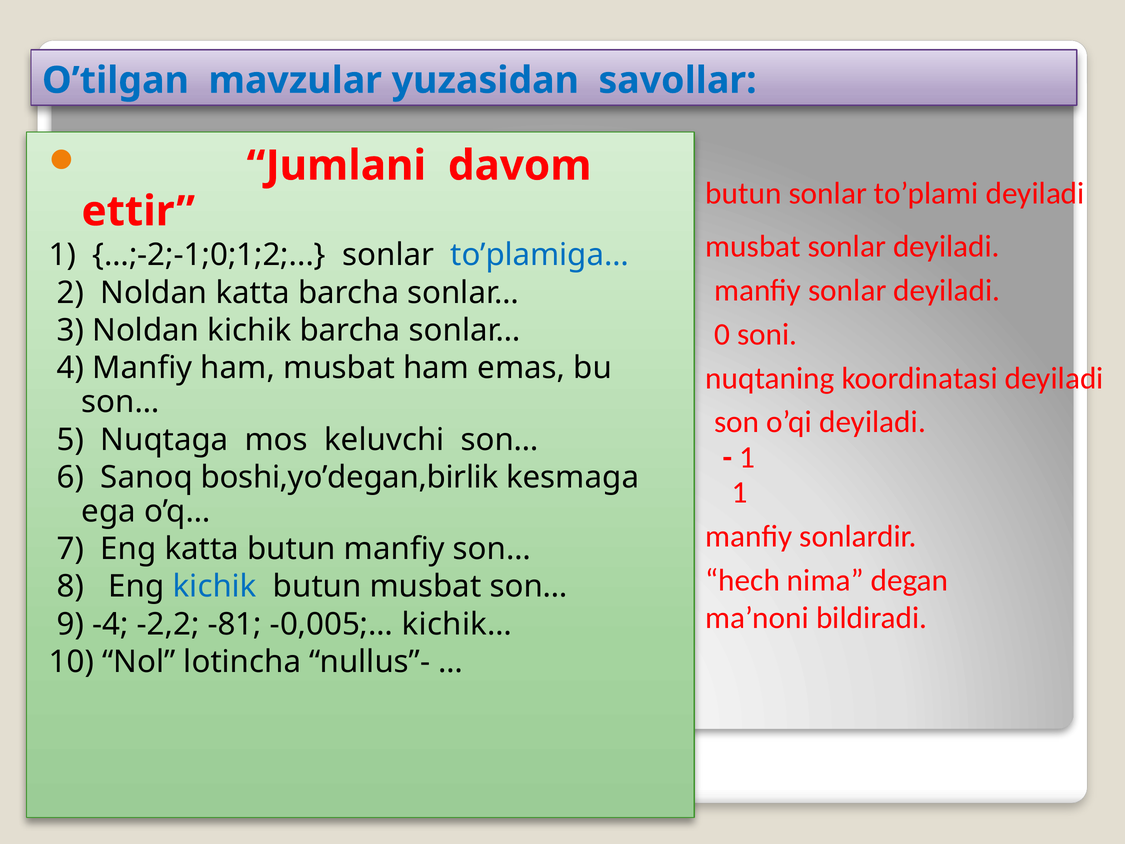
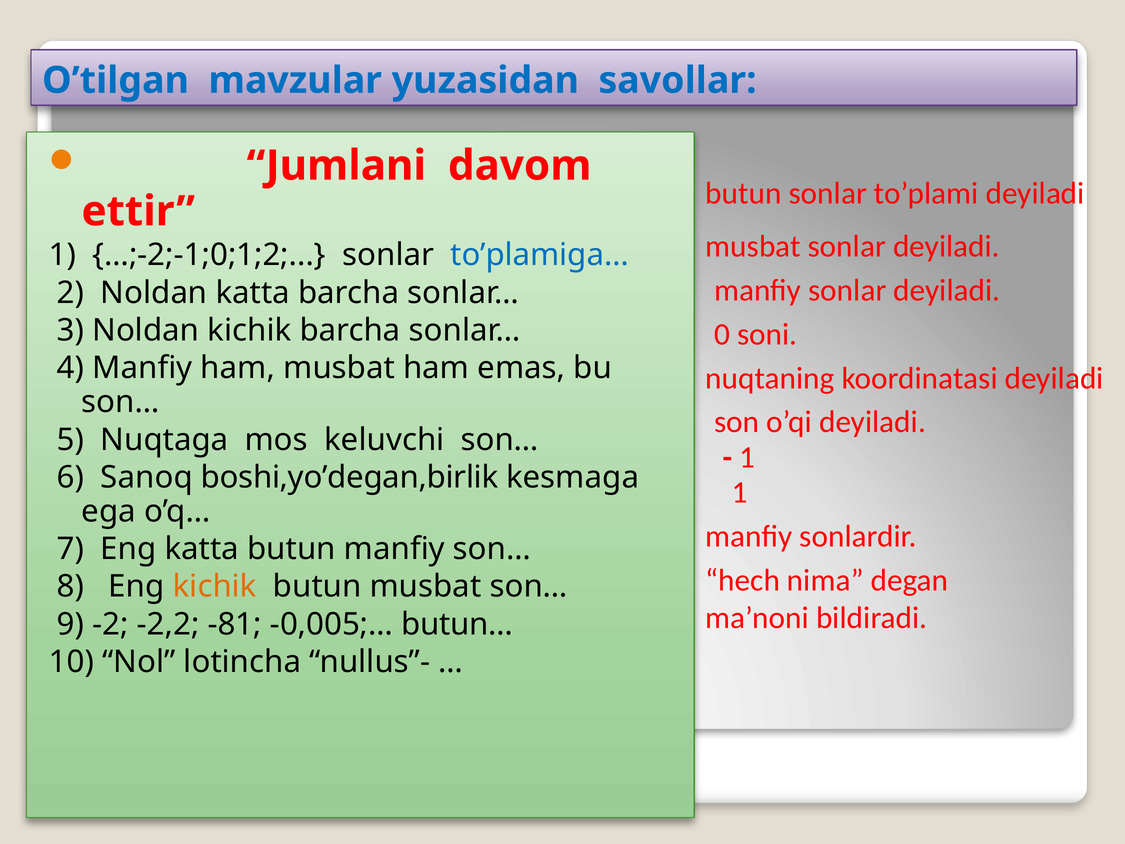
kichik colour: blue -> orange (215, 586)
-4: -4 -> -2 (111, 624)
kichik…: kichik… -> butun… (457, 624)
